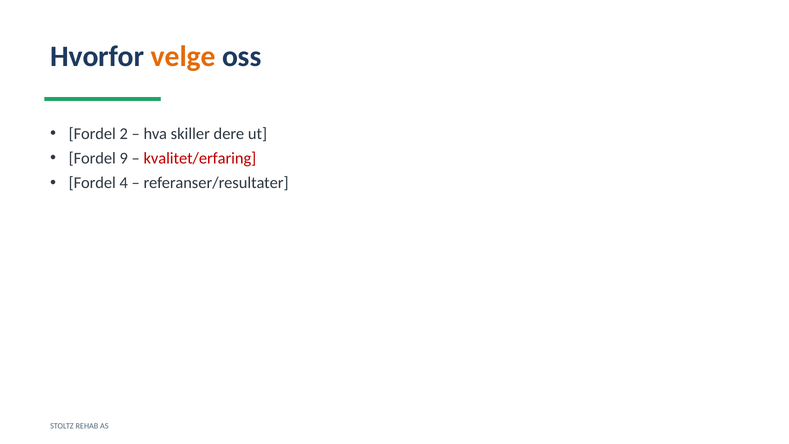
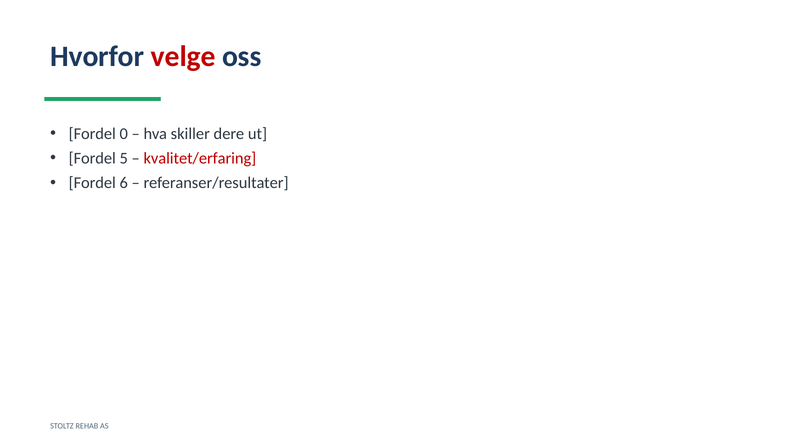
velge colour: orange -> red (183, 56)
2: 2 -> 0 (124, 134)
9: 9 -> 5 (124, 158)
4: 4 -> 6 (124, 183)
